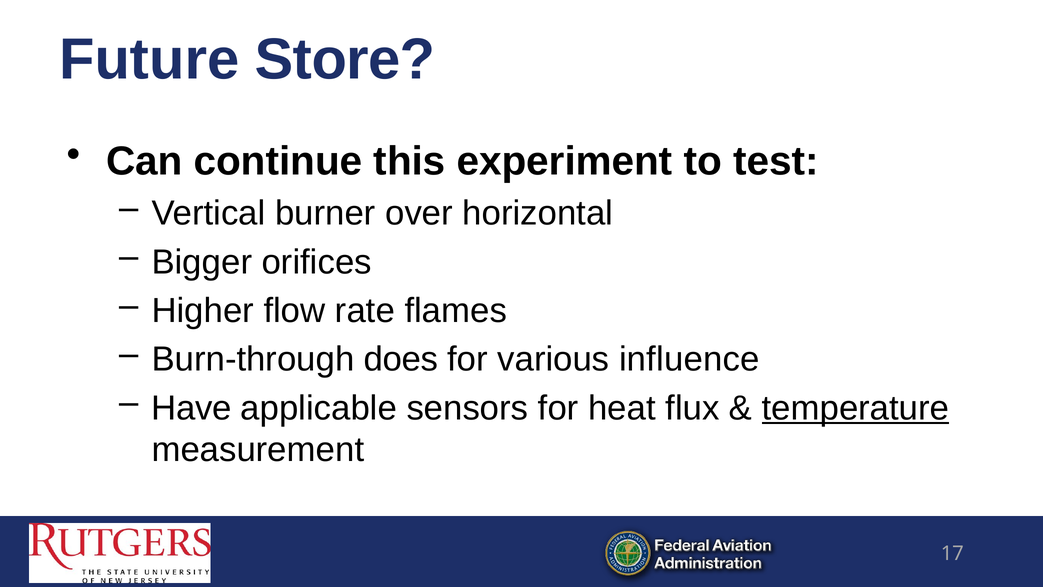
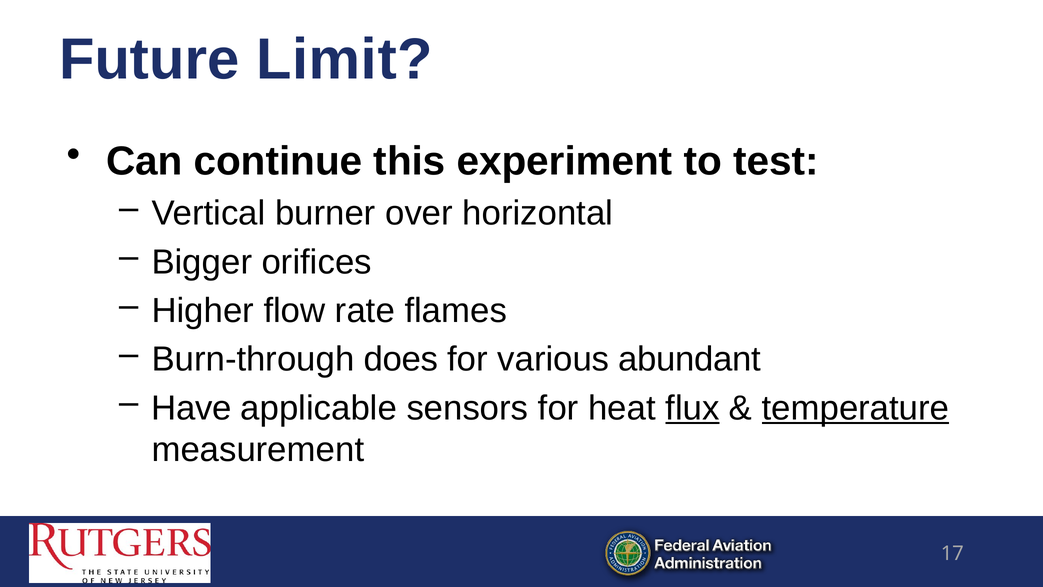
Store: Store -> Limit (344, 60)
influence: influence -> abundant (690, 359)
flux underline: none -> present (692, 408)
